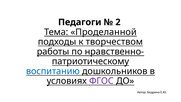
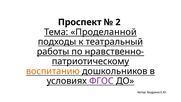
Педагоги: Педагоги -> Проспект (80, 22)
творчеством: творчеством -> театральный (114, 42)
воспитанию colour: blue -> orange (53, 71)
